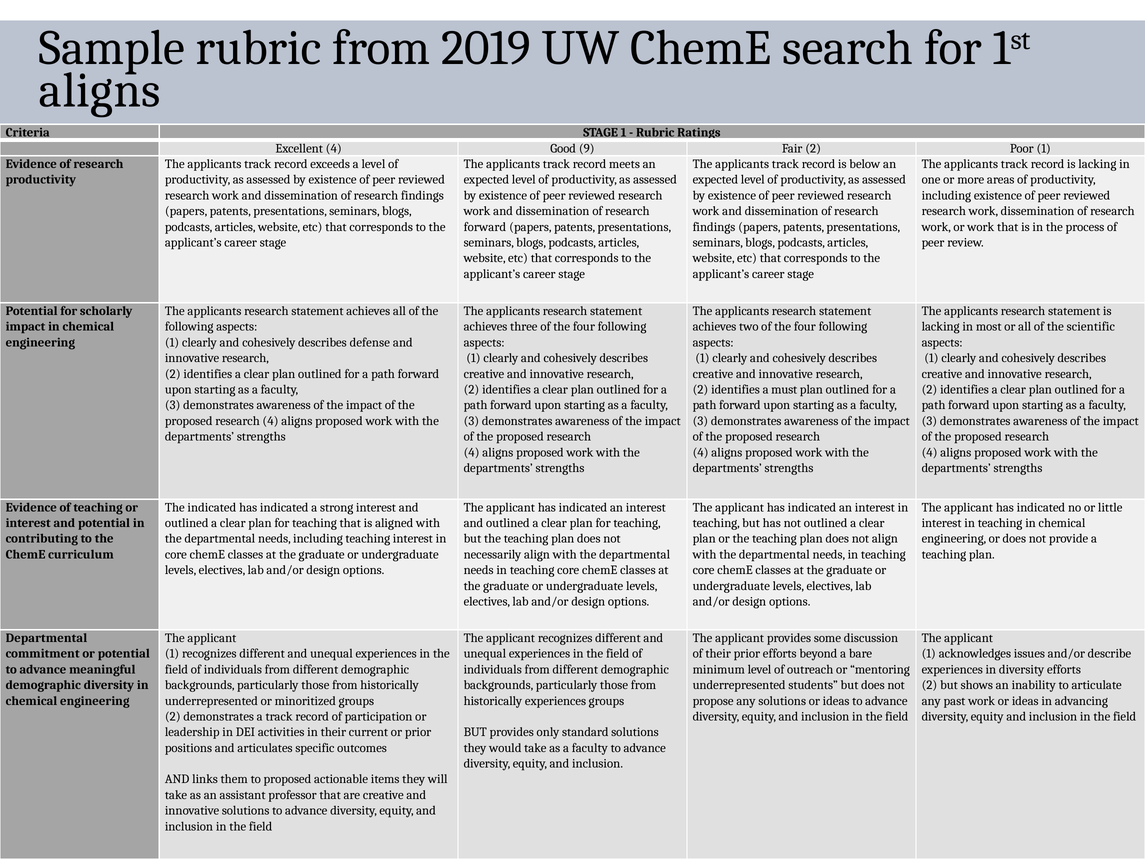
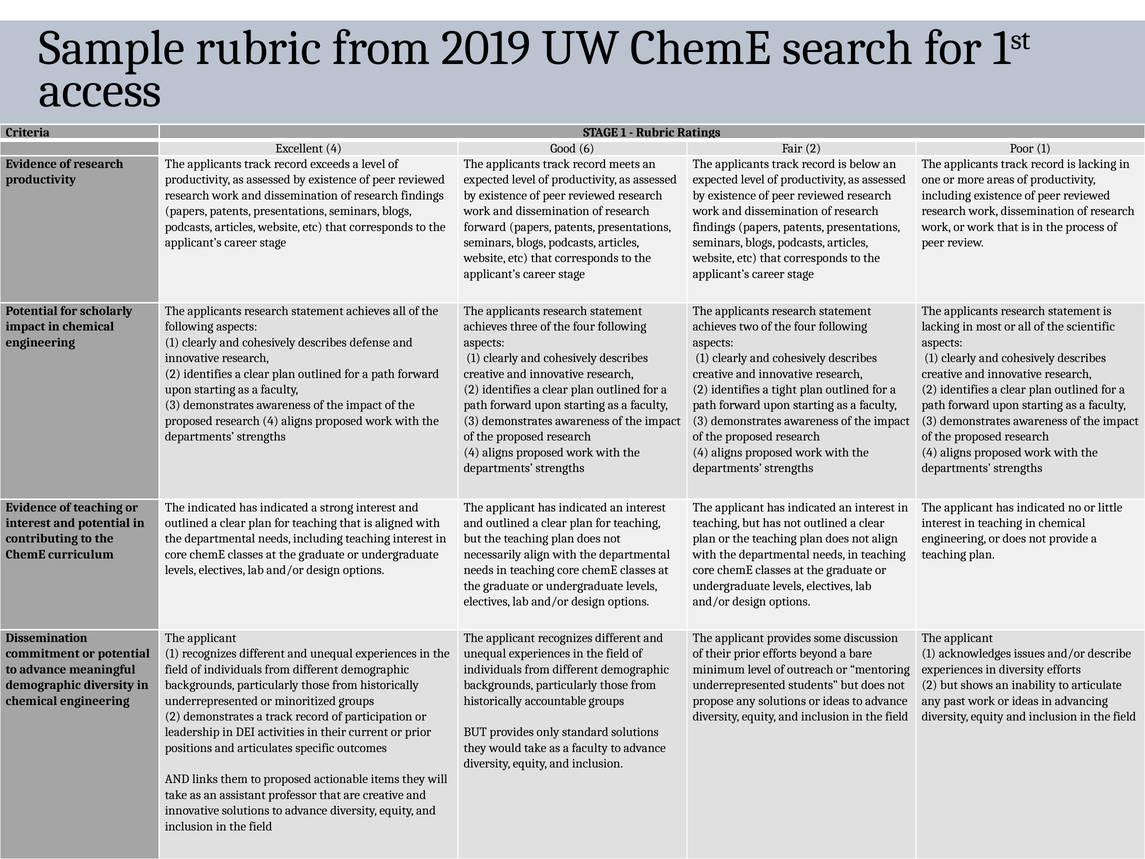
aligns: aligns -> access (100, 90)
9: 9 -> 6 (587, 148)
must: must -> tight (784, 389)
Departmental: Departmental -> Dissemination (47, 638)
historically experiences: experiences -> accountable (556, 701)
